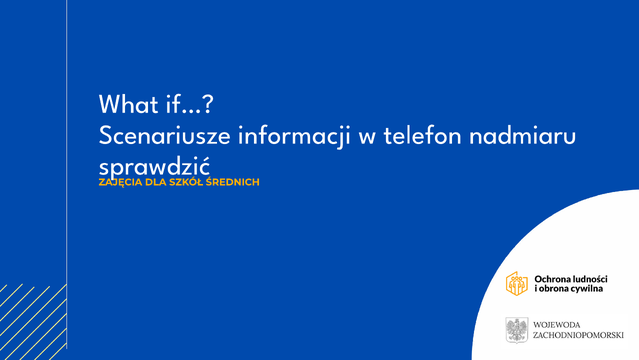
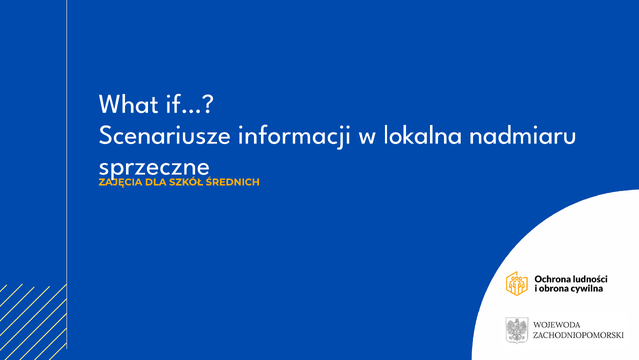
telefon: telefon -> lokalna (423, 134)
sprawdzić: sprawdzić -> sprzeczne (154, 165)
